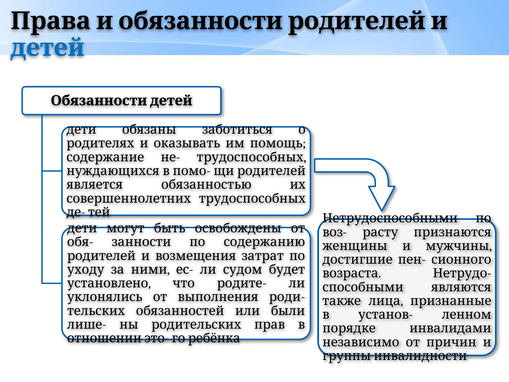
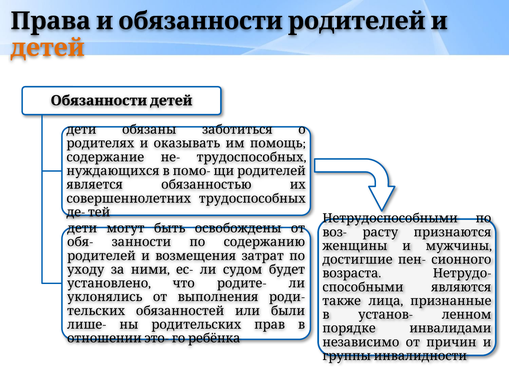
детей colour: blue -> orange (48, 48)
